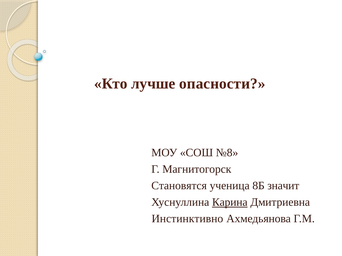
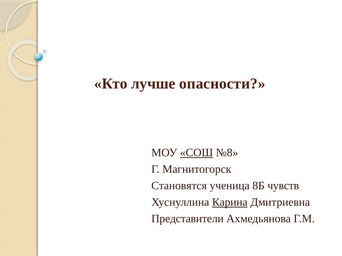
СОШ underline: none -> present (196, 153)
значит: значит -> чувств (283, 186)
Инстинктивно: Инстинктивно -> Представители (187, 219)
